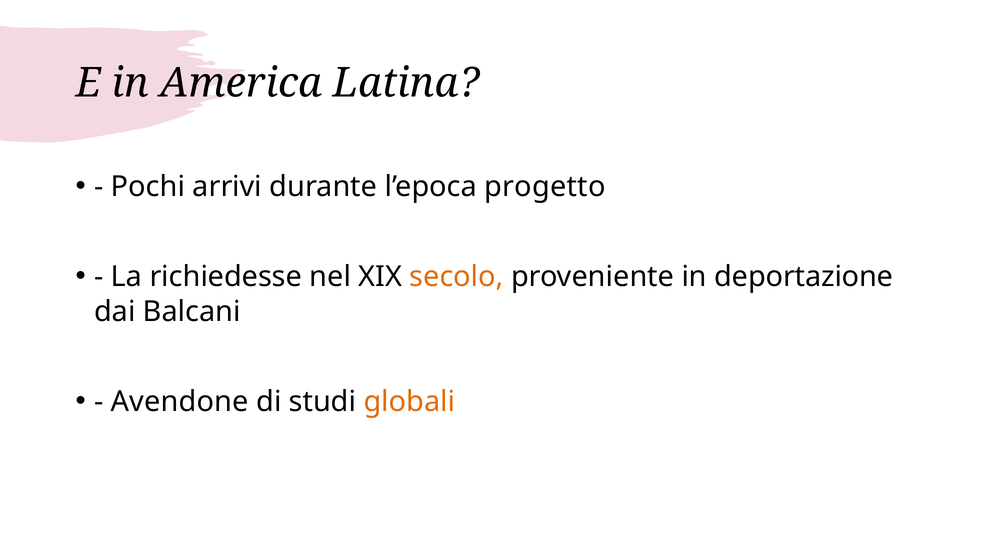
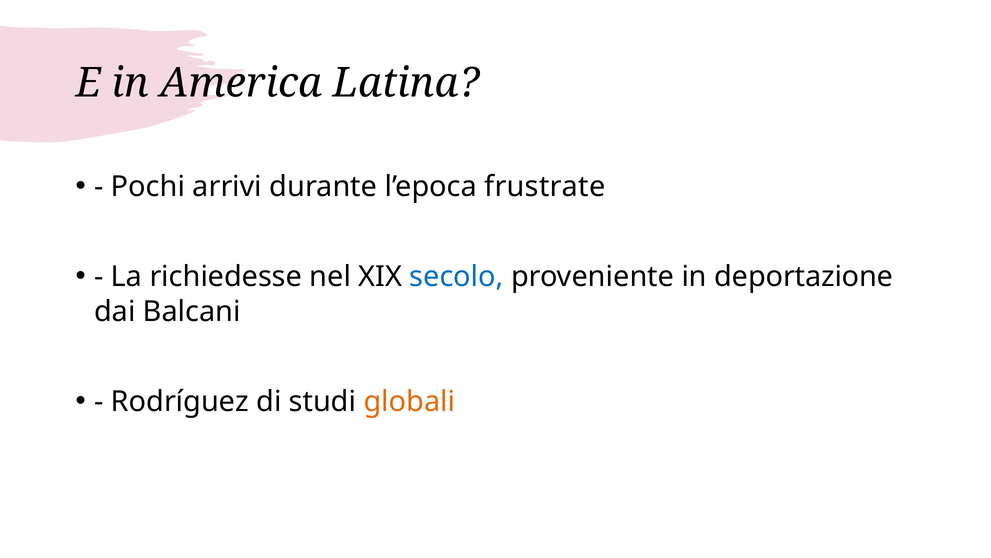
progetto: progetto -> frustrate (545, 187)
secolo colour: orange -> blue (457, 277)
Avendone: Avendone -> Rodríguez (180, 401)
